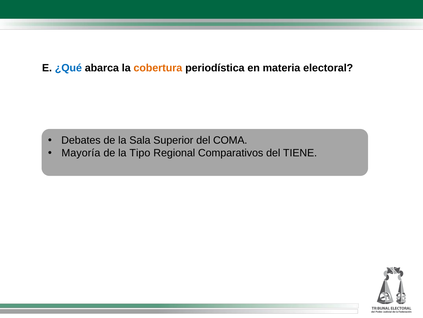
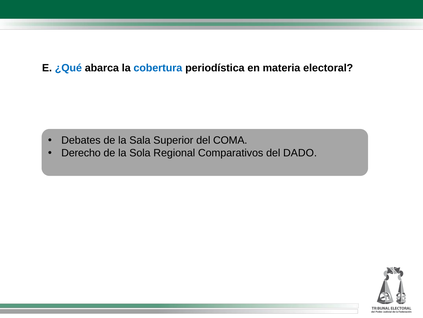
cobertura colour: orange -> blue (158, 68)
Mayoría: Mayoría -> Derecho (81, 153)
Tipo: Tipo -> Sola (140, 153)
TIENE: TIENE -> DADO (300, 153)
